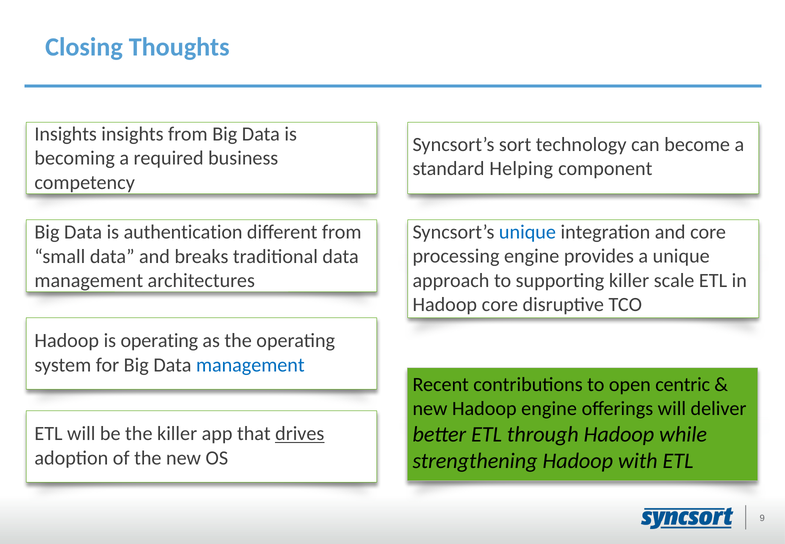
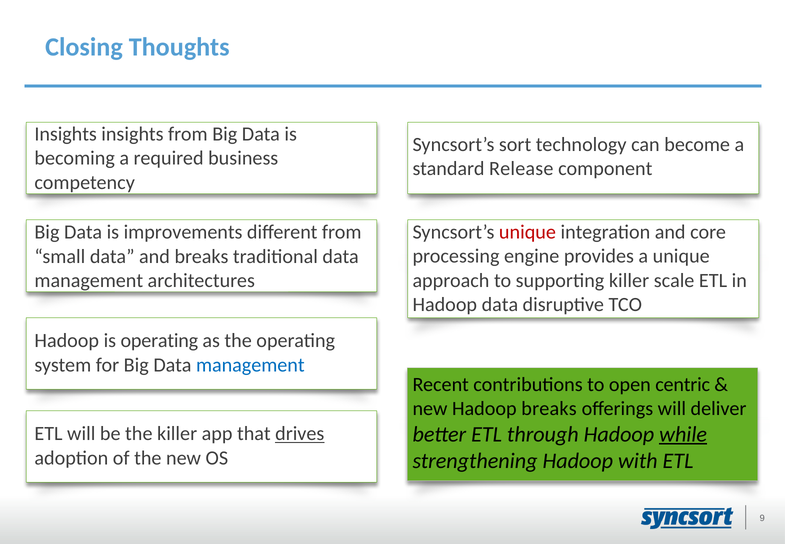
Helping: Helping -> Release (521, 168)
unique colour: blue -> red (527, 232)
authentication: authentication -> improvements (183, 232)
Hadoop core: core -> data (500, 304)
Hadoop engine: engine -> breaks (549, 408)
while underline: none -> present (683, 434)
